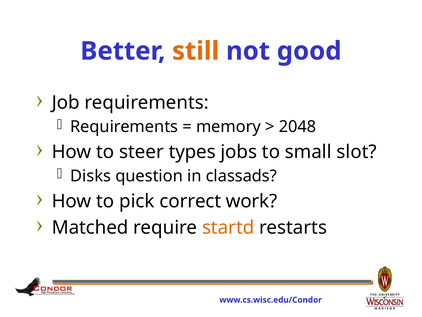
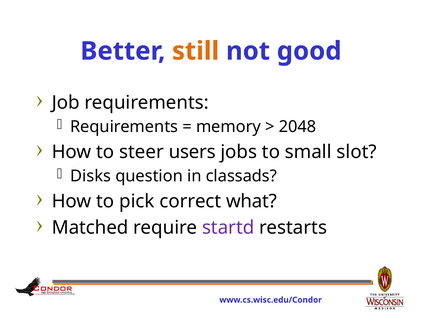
types: types -> users (192, 152)
work: work -> what (252, 201)
startd colour: orange -> purple (228, 227)
